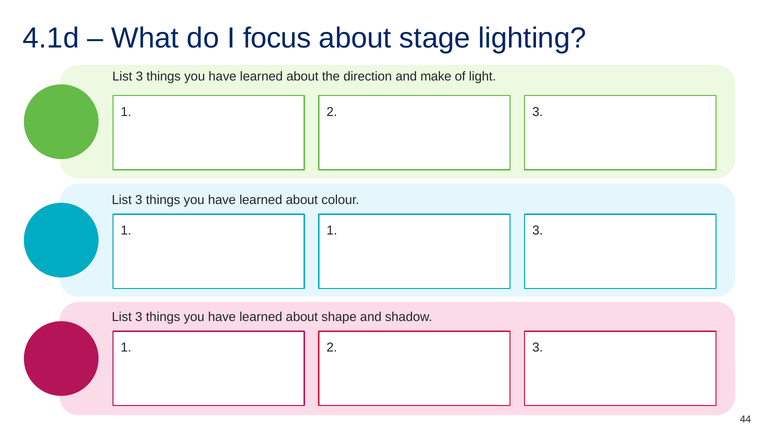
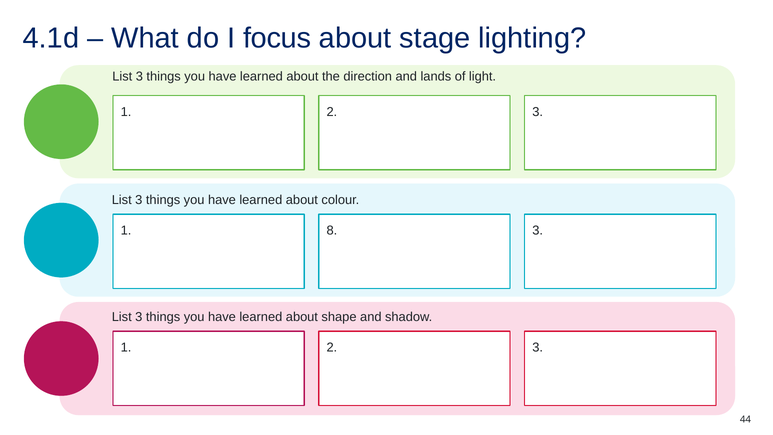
make: make -> lands (436, 77)
1 1: 1 -> 8 (332, 231)
